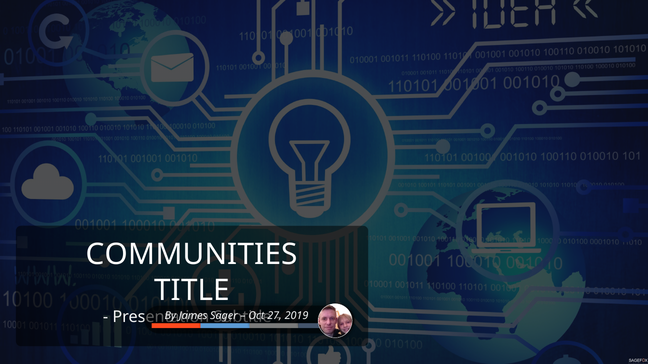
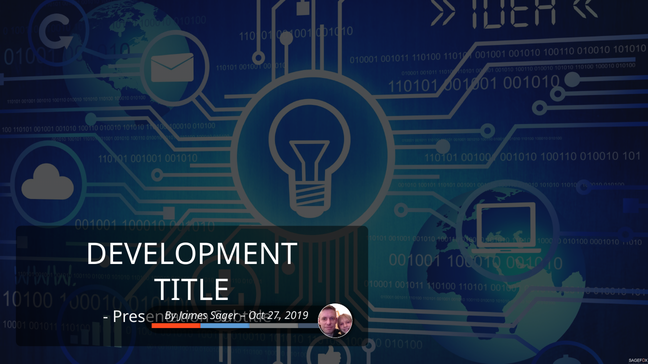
COMMUNITIES: COMMUNITIES -> DEVELOPMENT (192, 255)
